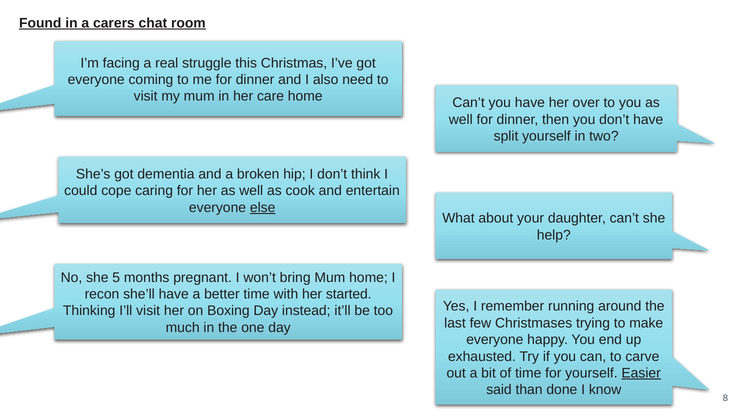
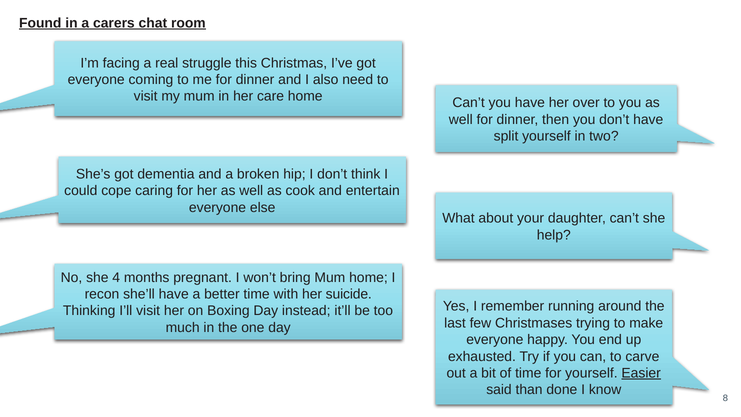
else underline: present -> none (263, 207)
5: 5 -> 4 (116, 277)
started: started -> suicide (349, 294)
